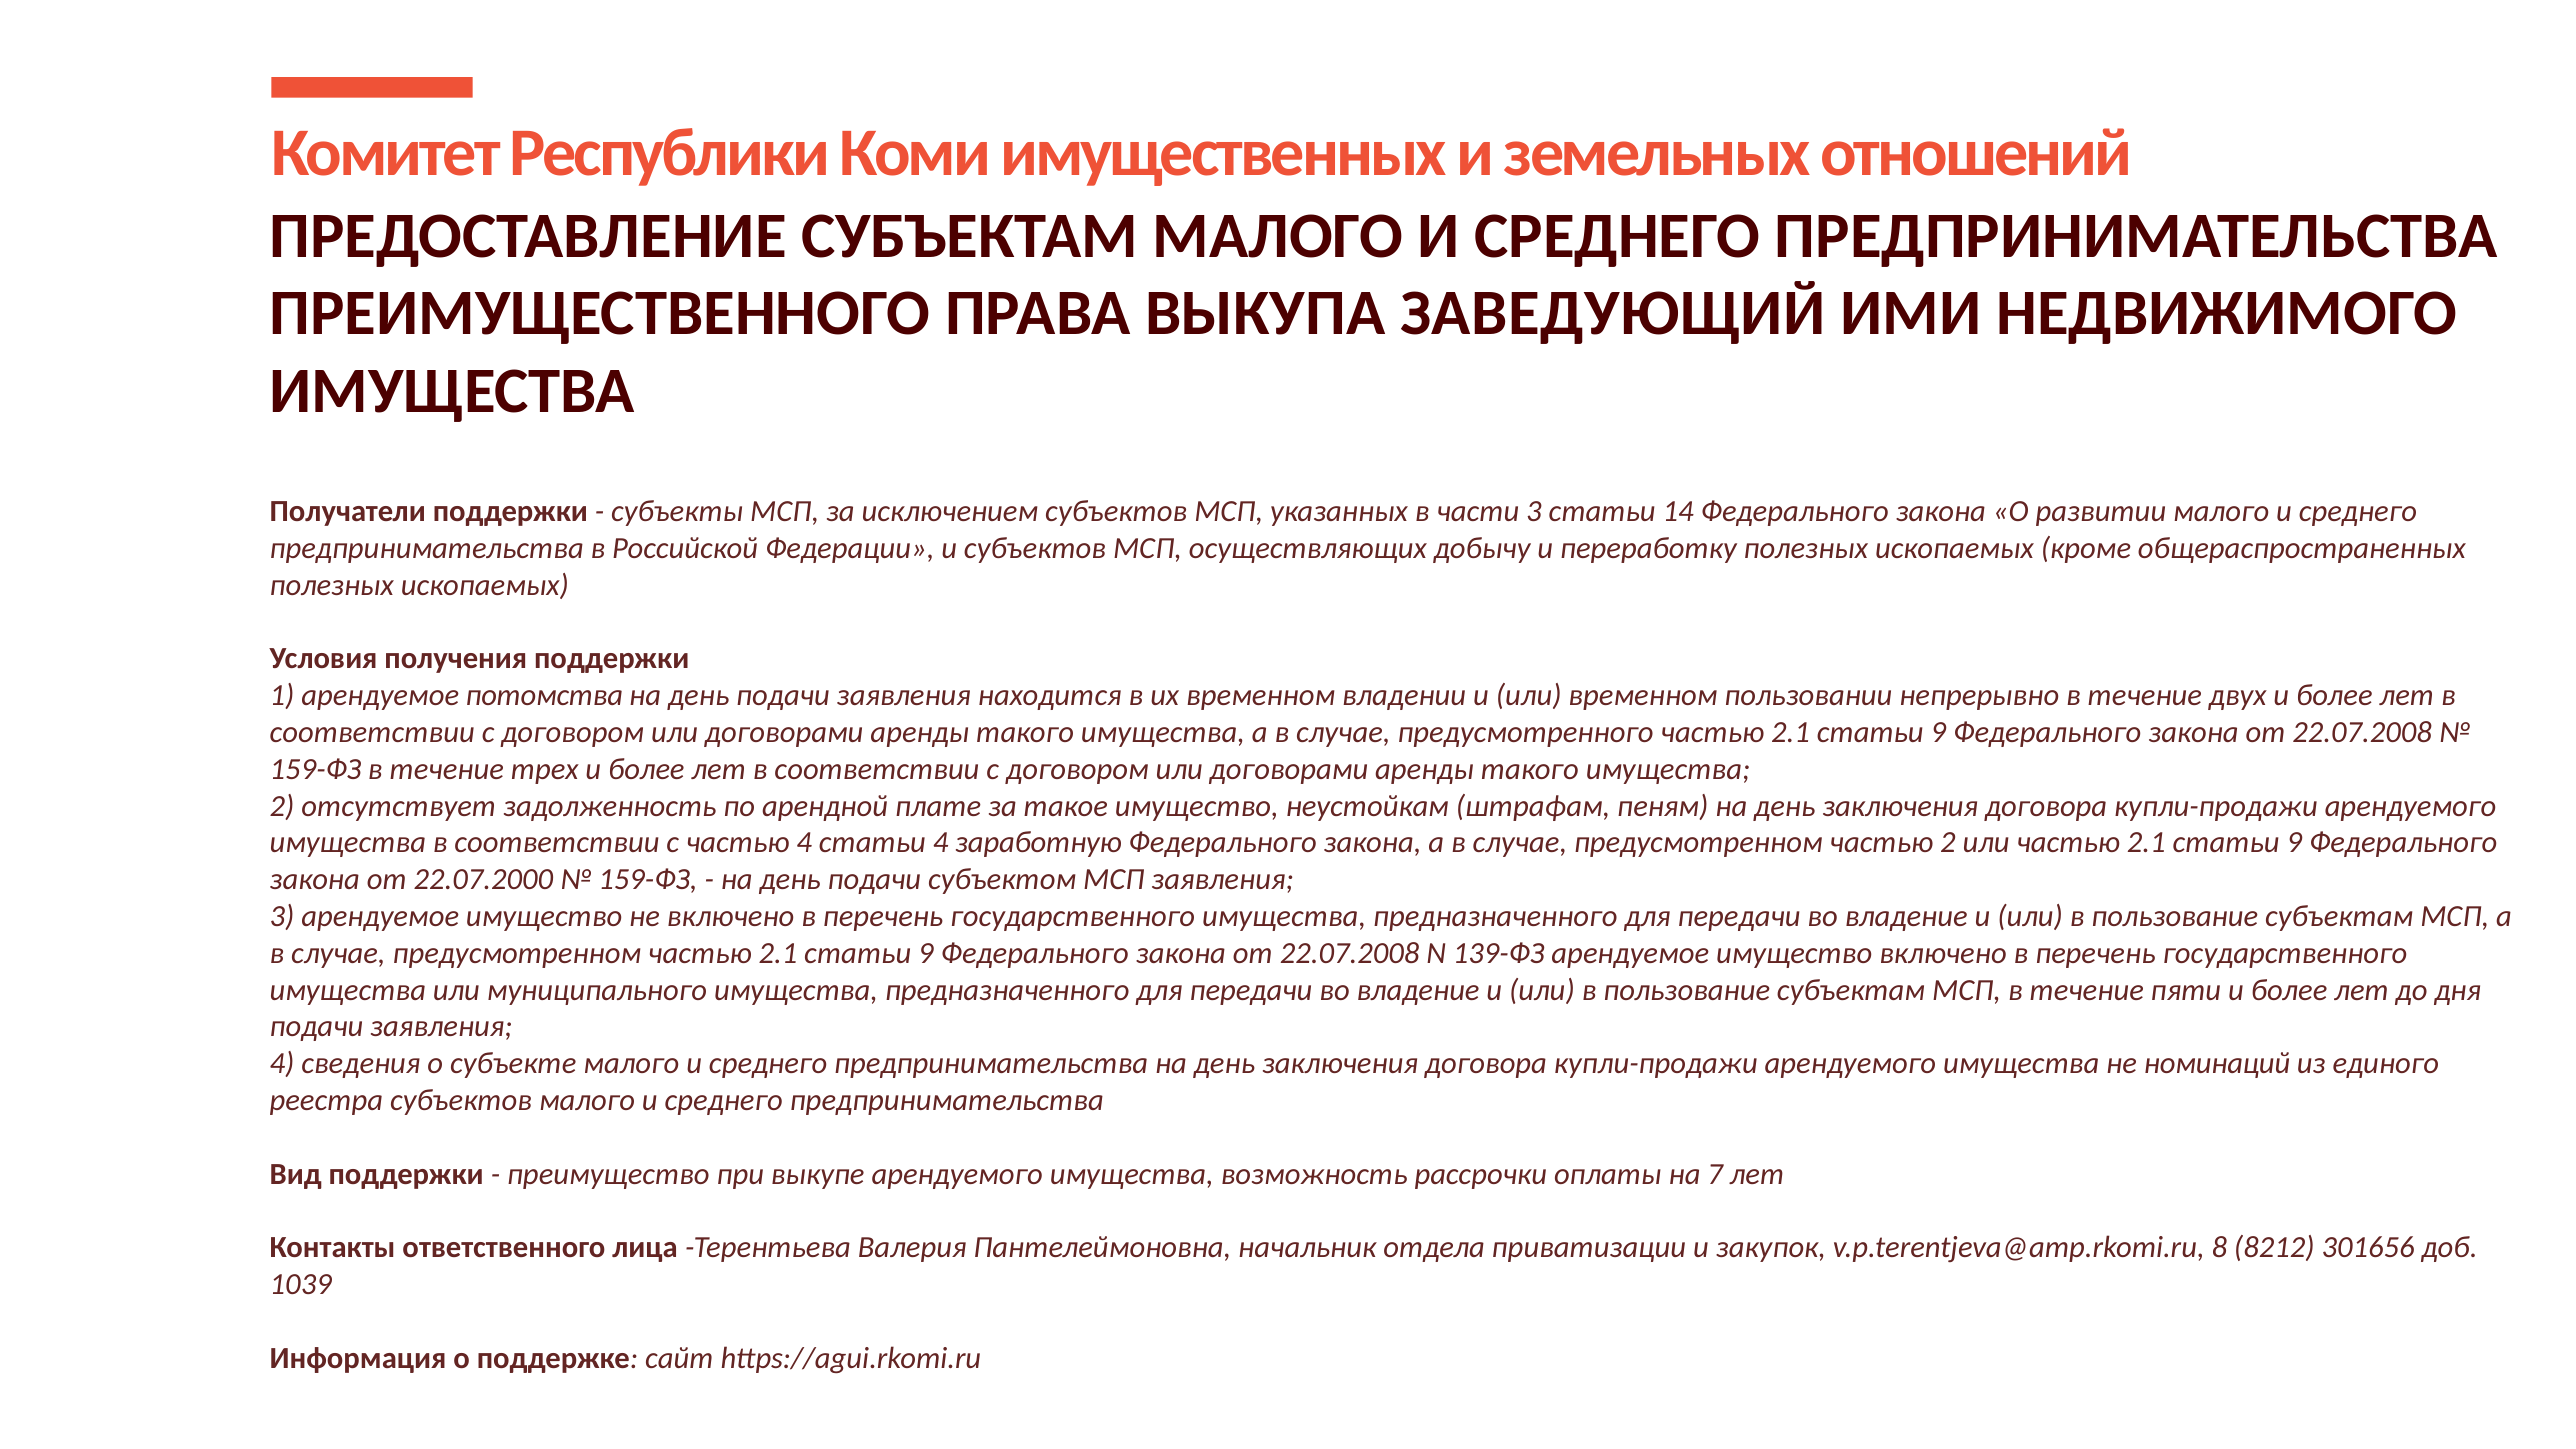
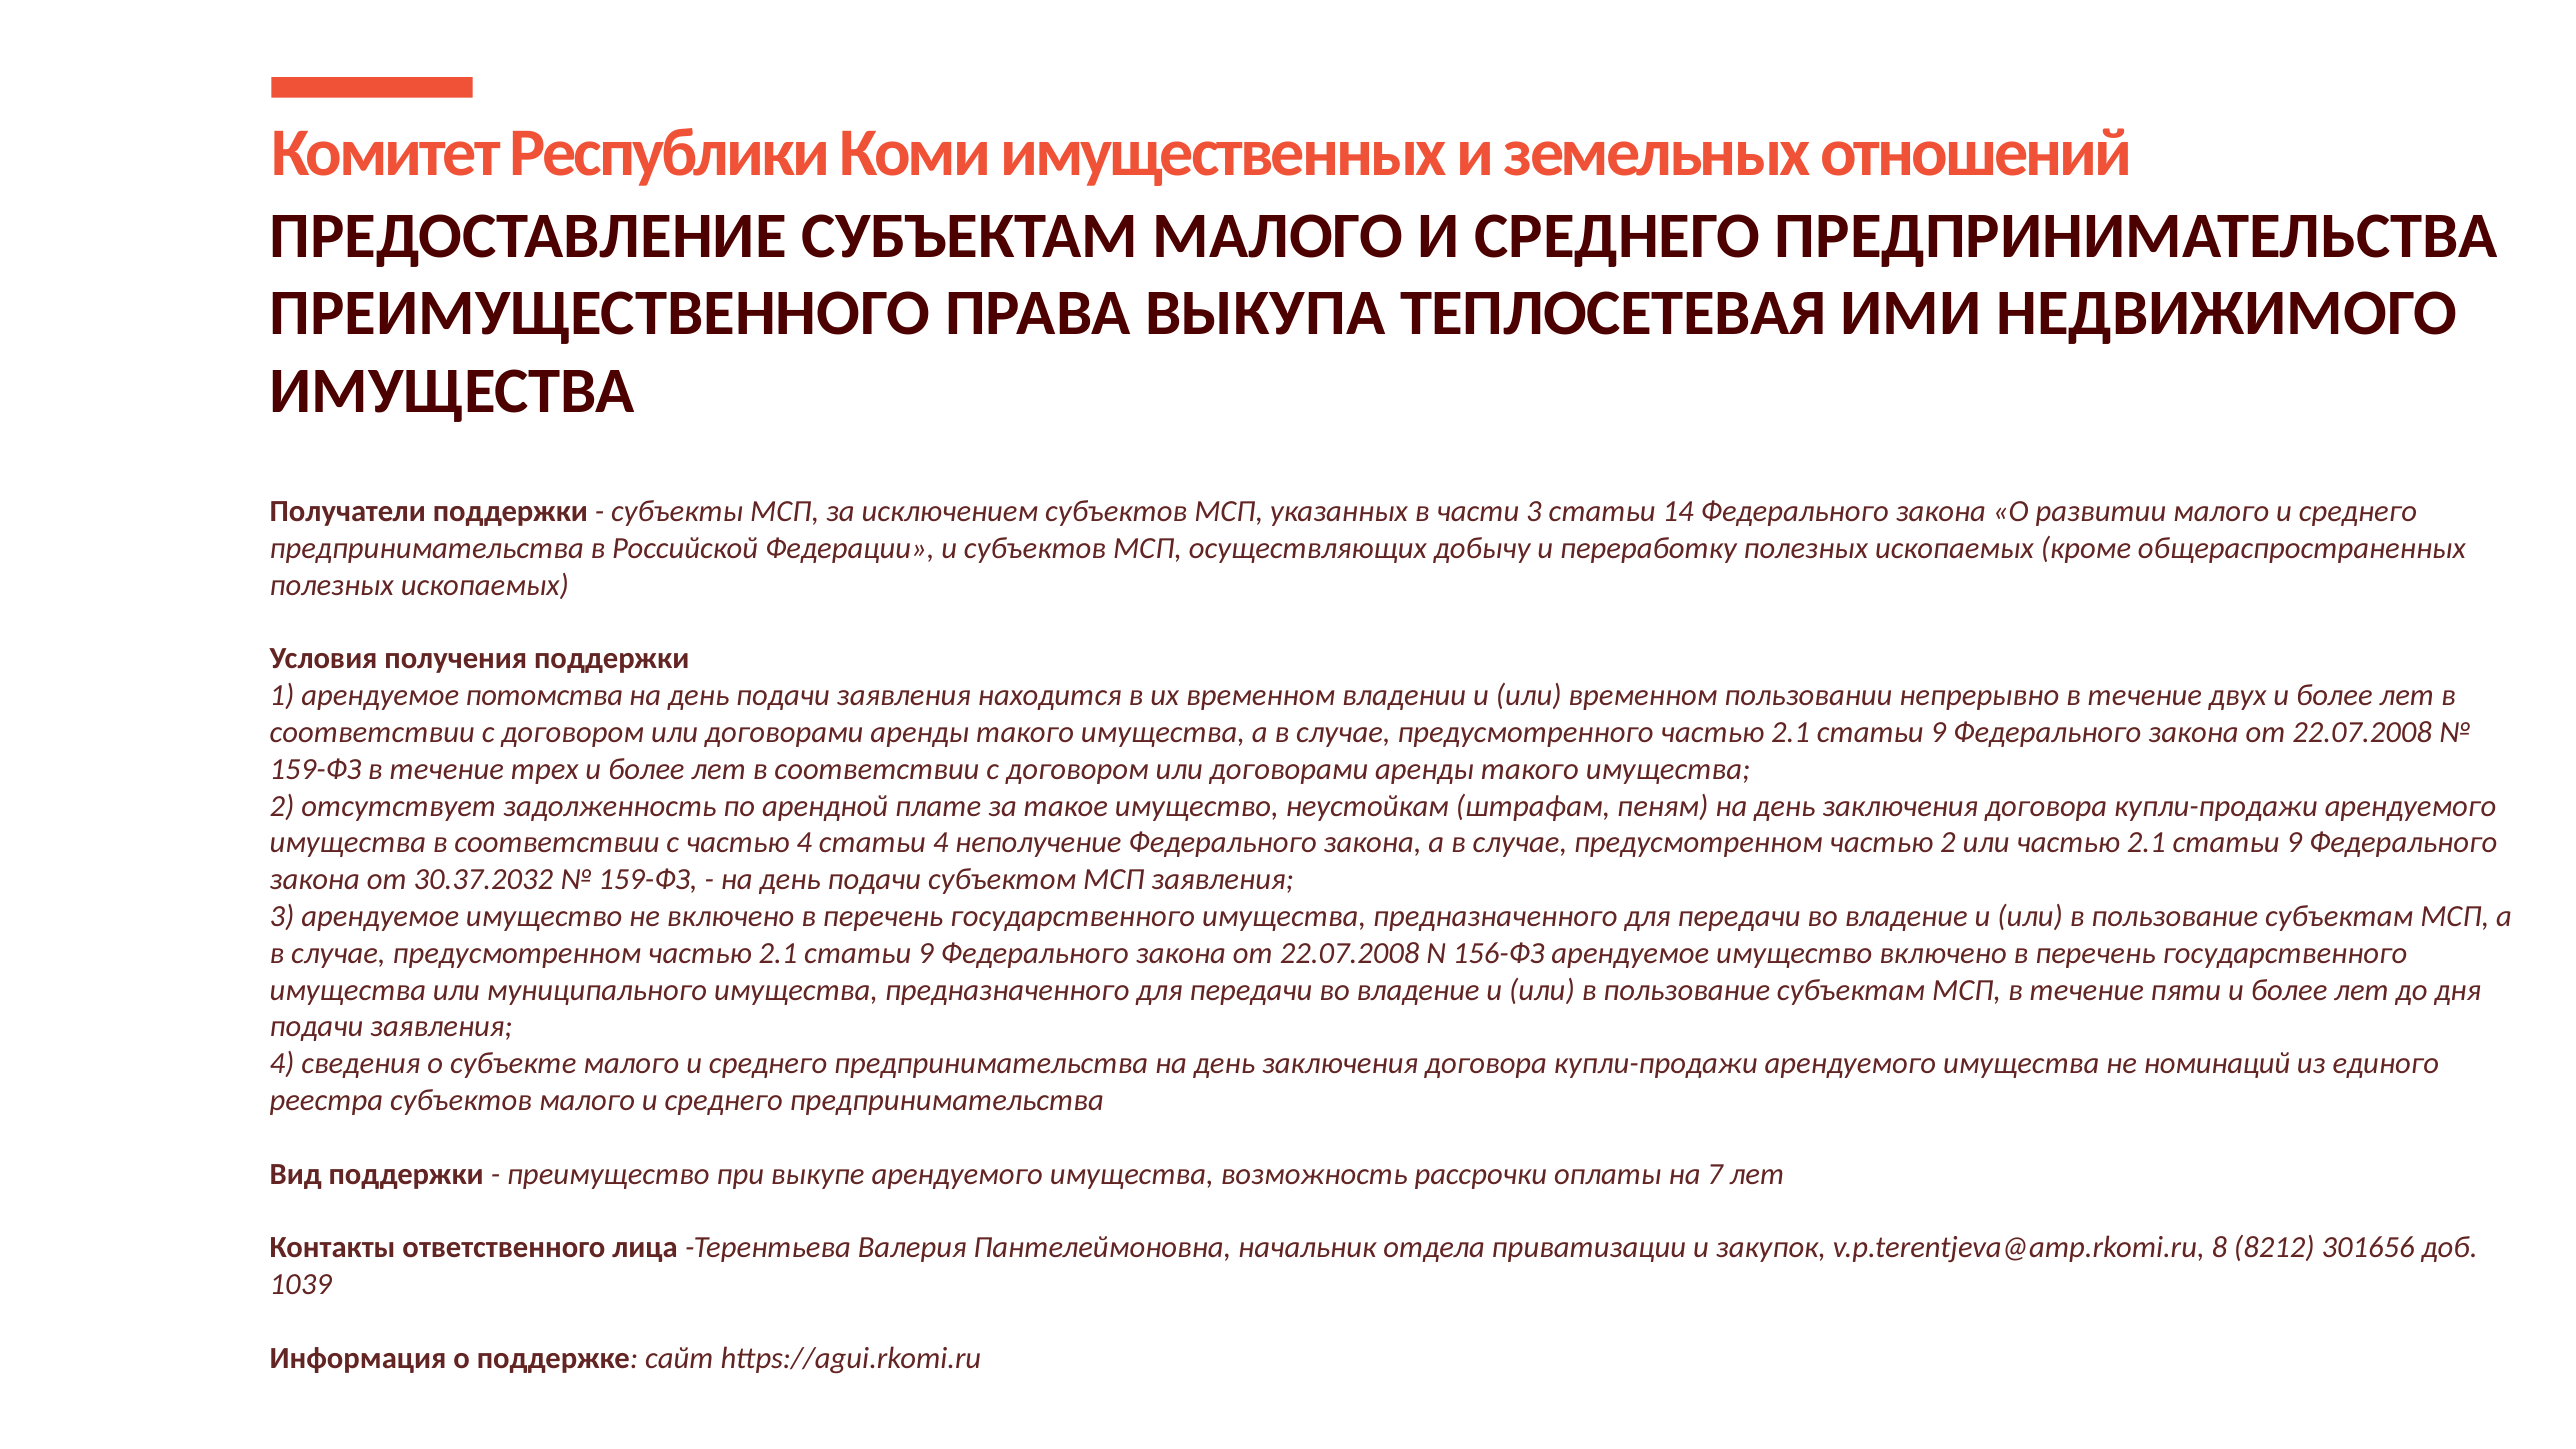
ЗАВЕДУЮЩИЙ: ЗАВЕДУЮЩИЙ -> ТЕПЛОСЕТЕВАЯ (1613, 314)
заработную: заработную -> неполучение (1038, 843)
22.07.2000: 22.07.2000 -> 30.37.2032 (483, 880)
139-ФЗ: 139-ФЗ -> 156-ФЗ (1499, 953)
